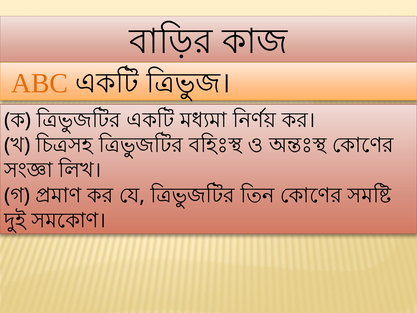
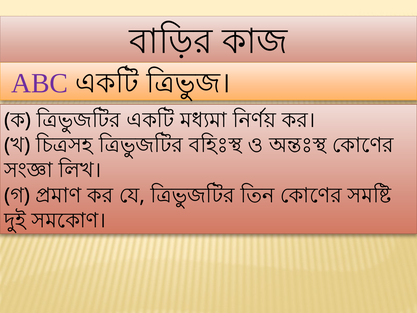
ABC colour: orange -> purple (40, 83)
